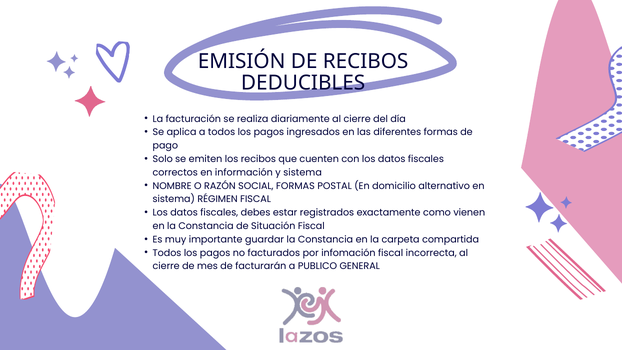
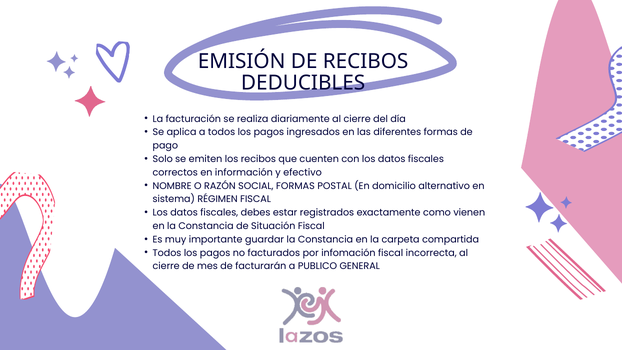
y sistema: sistema -> efectivo (303, 172)
